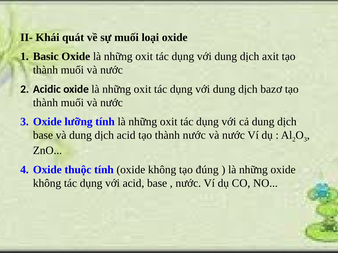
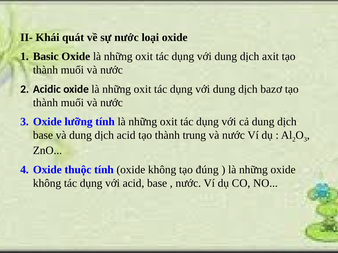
sự muối: muối -> nước (127, 37)
thành nước: nước -> trung (194, 135)
